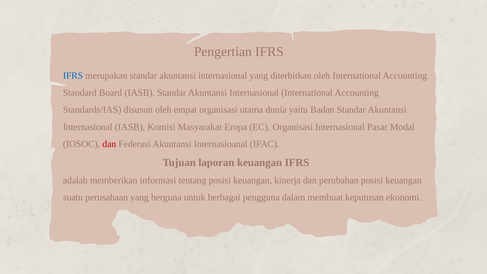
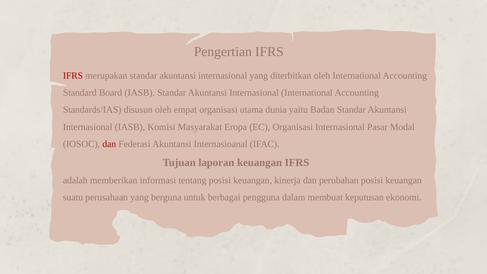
IFRS colour: blue -> red (73, 76)
